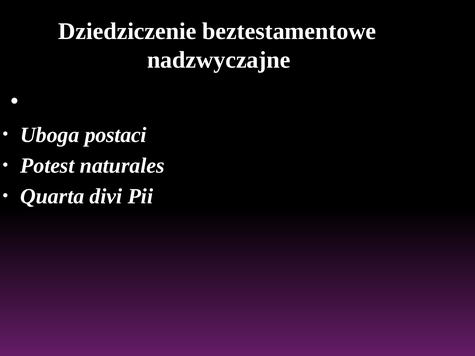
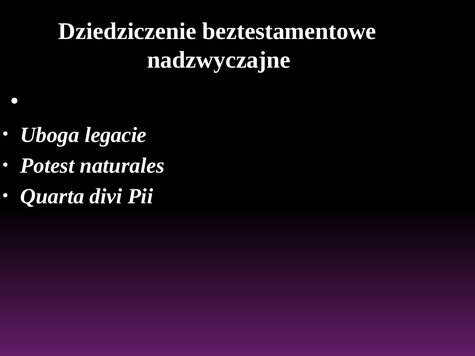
postaci: postaci -> legacie (116, 135)
